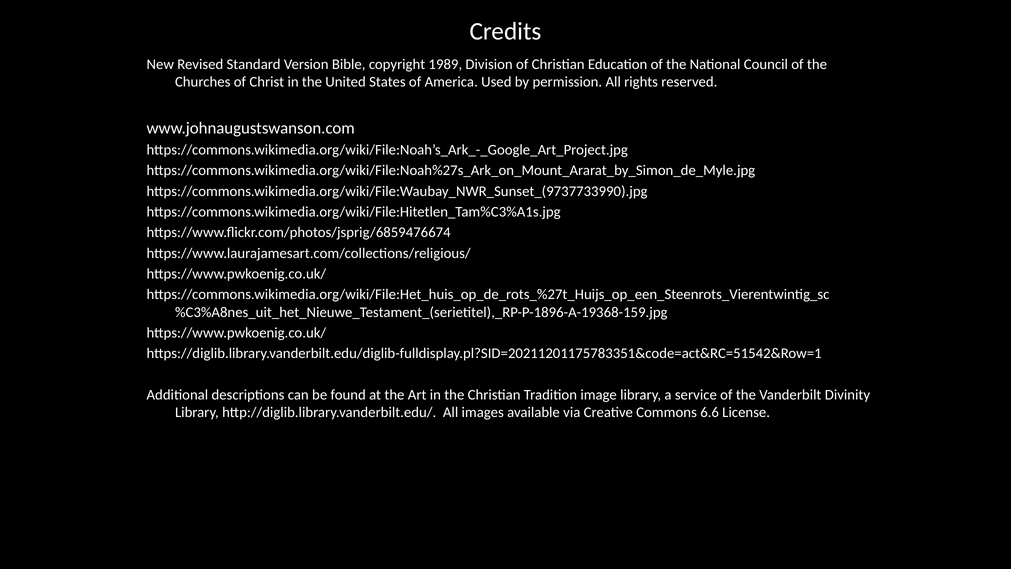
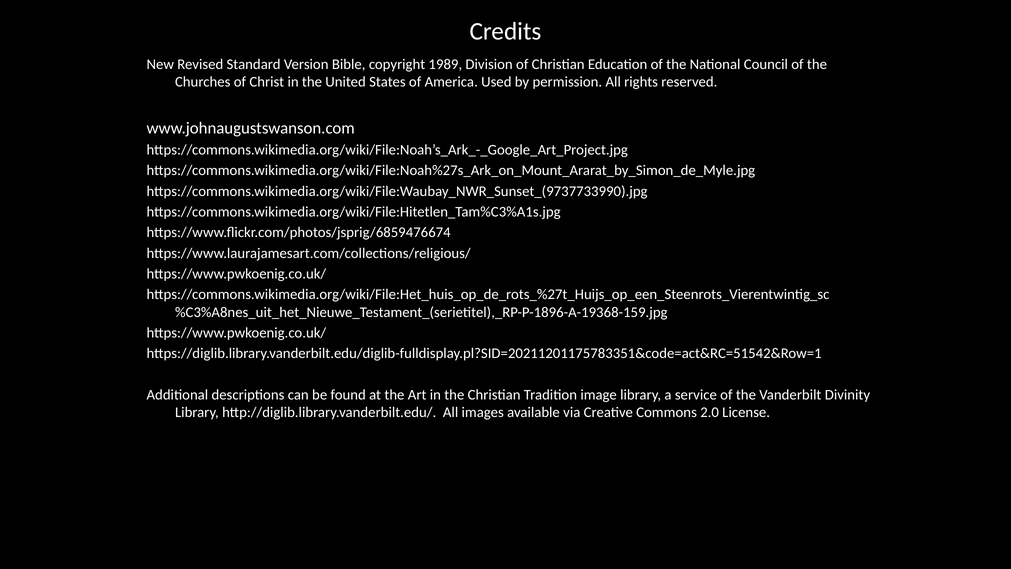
6.6: 6.6 -> 2.0 (710, 412)
